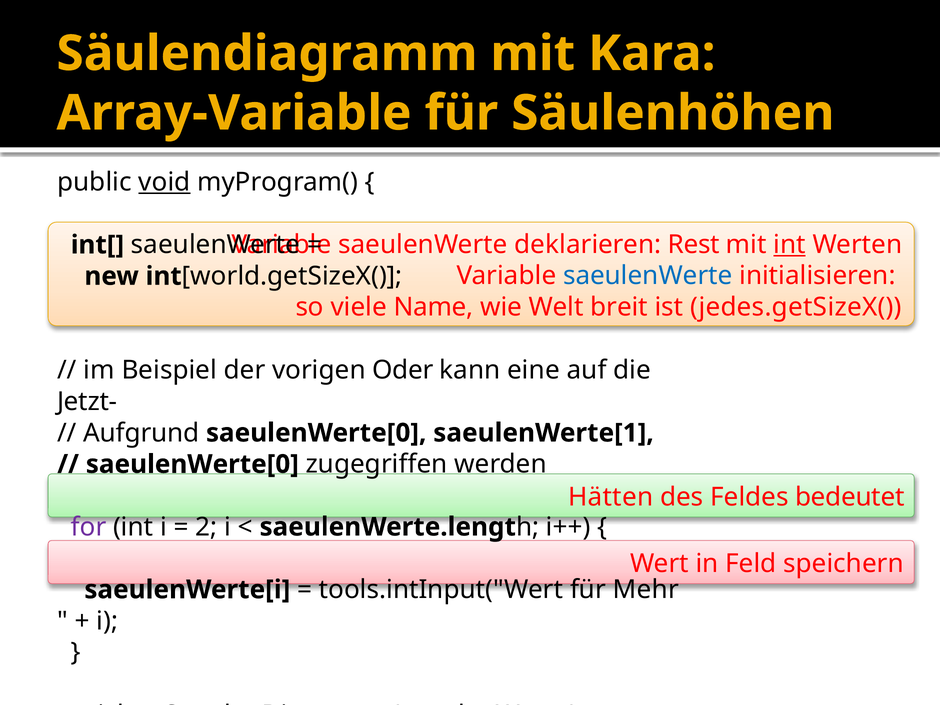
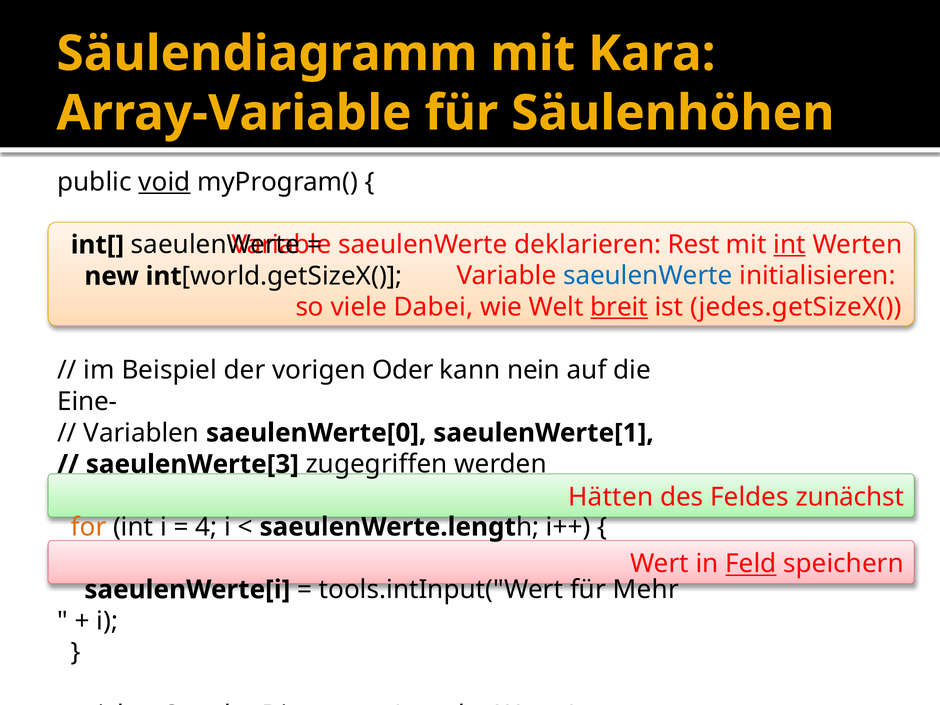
Name: Name -> Dabei (433, 307)
breit underline: none -> present (619, 307)
eine: eine -> nein (534, 370)
Jetzt-: Jetzt- -> Eine- (87, 402)
Aufgrund: Aufgrund -> Variablen (141, 433)
saeulenWerte[0: saeulenWerte[0 -> saeulenWerte[3 (192, 464)
bedeutet: bedeutet -> zunächst (850, 497)
for colour: purple -> orange (89, 527)
2: 2 -> 4 (206, 527)
Feld underline: none -> present (751, 564)
